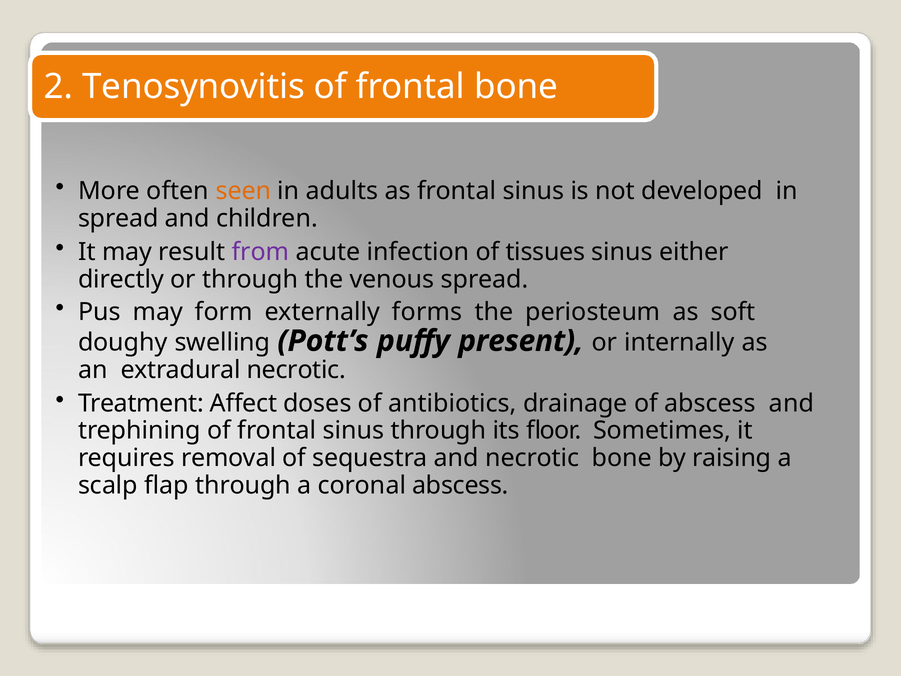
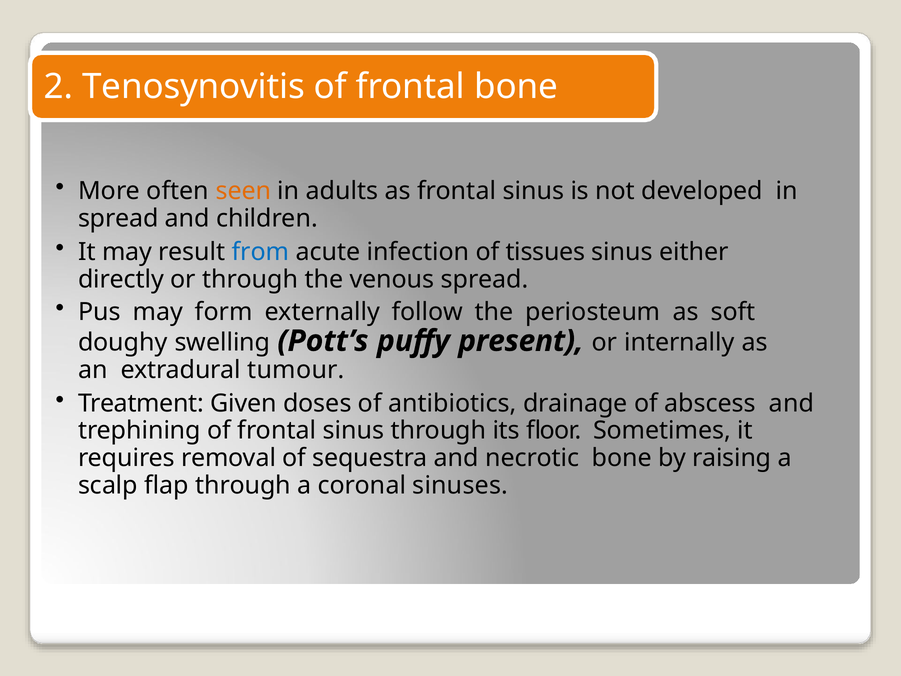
from colour: purple -> blue (261, 252)
forms: forms -> follow (427, 312)
extradural necrotic: necrotic -> tumour (296, 370)
Affect: Affect -> Given (243, 403)
coronal abscess: abscess -> sinuses (460, 485)
